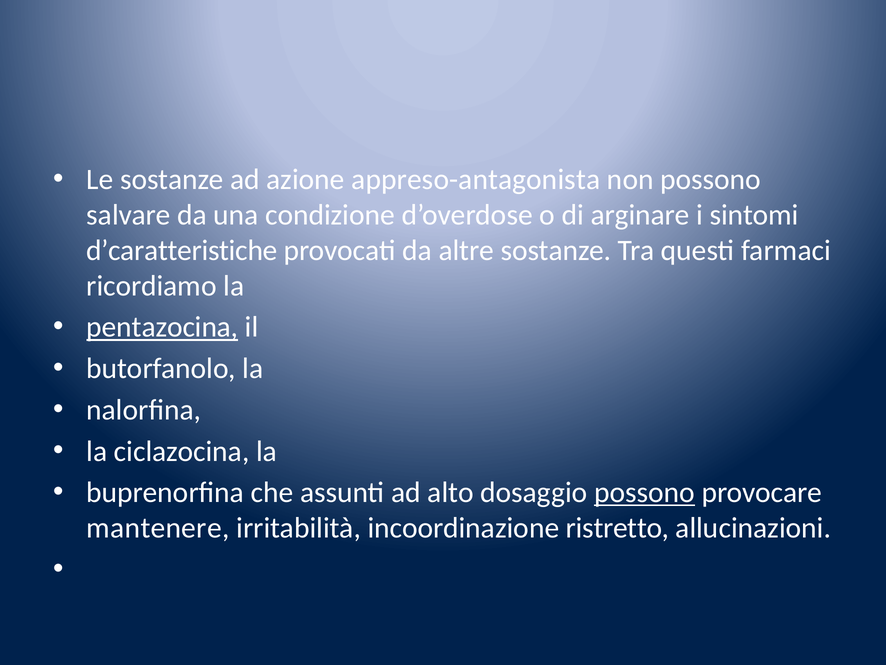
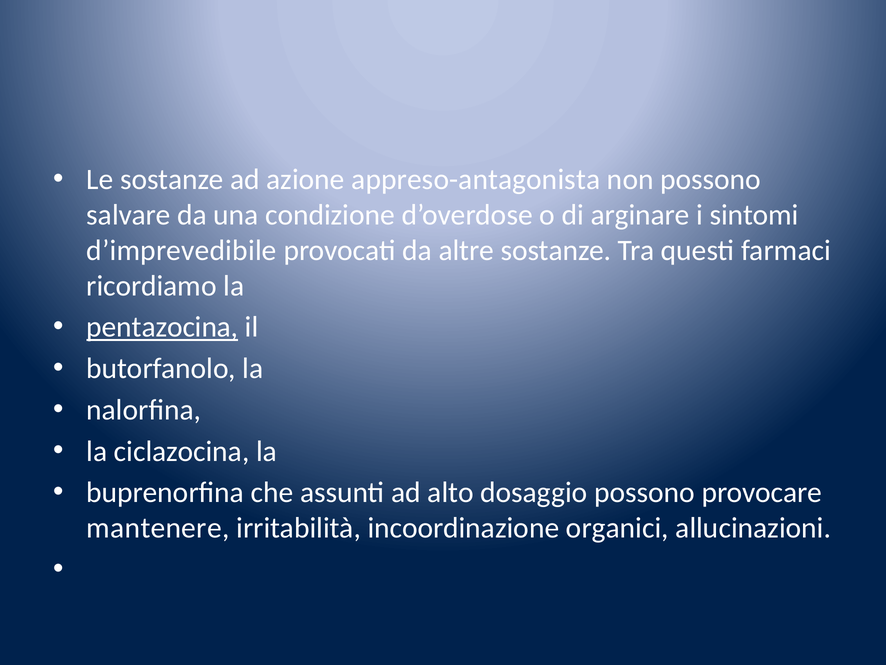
d’caratteristiche: d’caratteristiche -> d’imprevedibile (182, 250)
possono underline: present -> none (645, 492)
ristretto: ristretto -> organici (617, 528)
